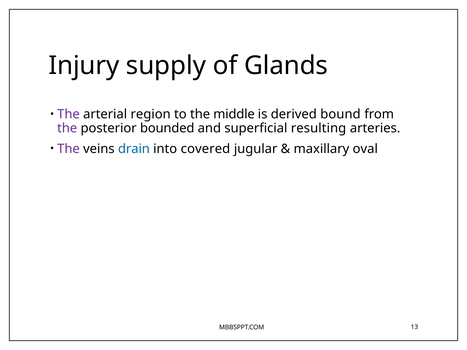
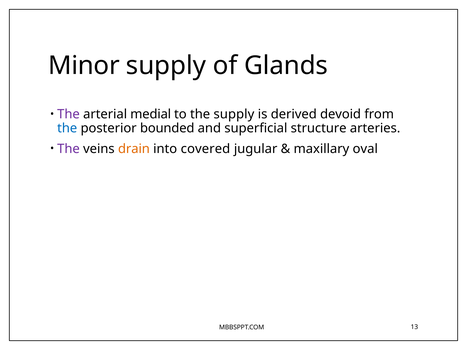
Injury: Injury -> Minor (84, 66)
region: region -> medial (151, 114)
the middle: middle -> supply (234, 114)
bound: bound -> devoid (341, 114)
the colour: purple -> blue (67, 128)
resulting: resulting -> structure (319, 128)
drain colour: blue -> orange (134, 149)
